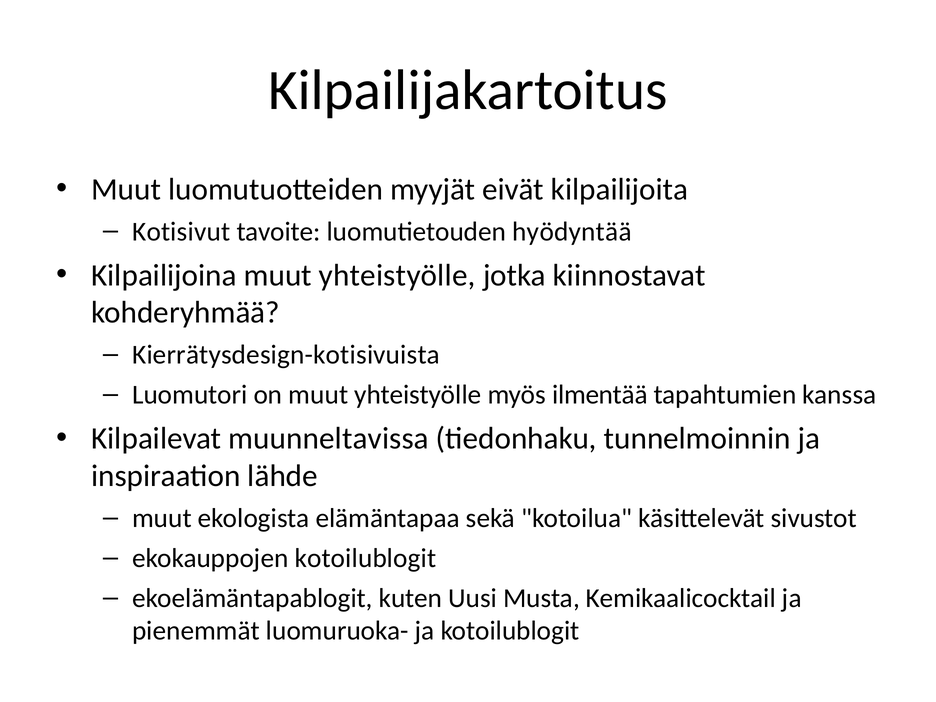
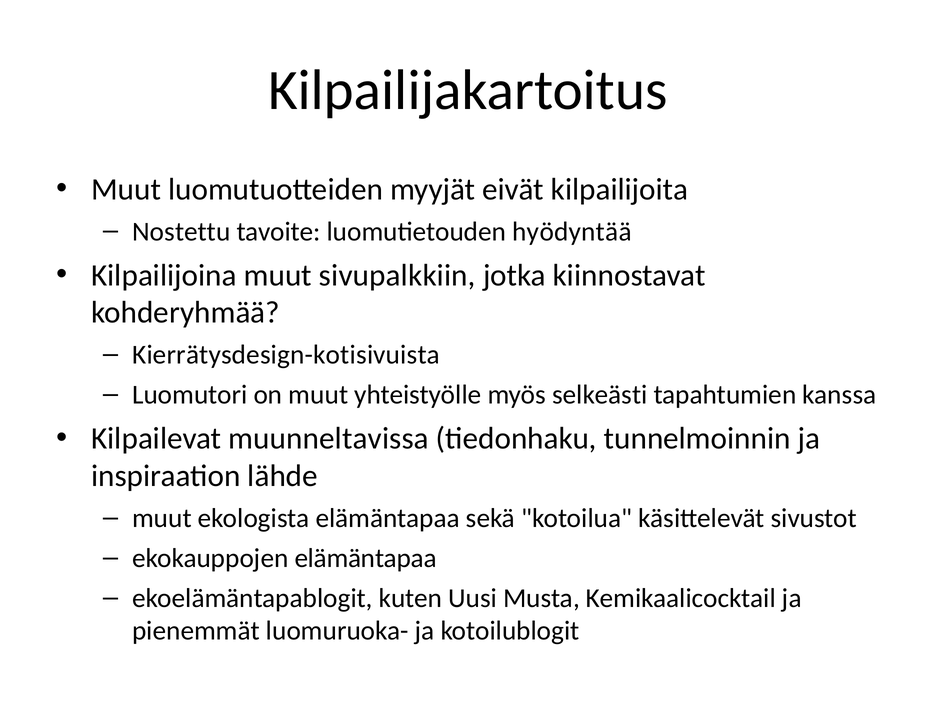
Kotisivut: Kotisivut -> Nostettu (181, 232)
Kilpailijoina muut yhteistyölle: yhteistyölle -> sivupalkkiin (397, 275)
ilmentää: ilmentää -> selkeästi (600, 395)
ekokauppojen kotoilublogit: kotoilublogit -> elämäntapaa (366, 558)
